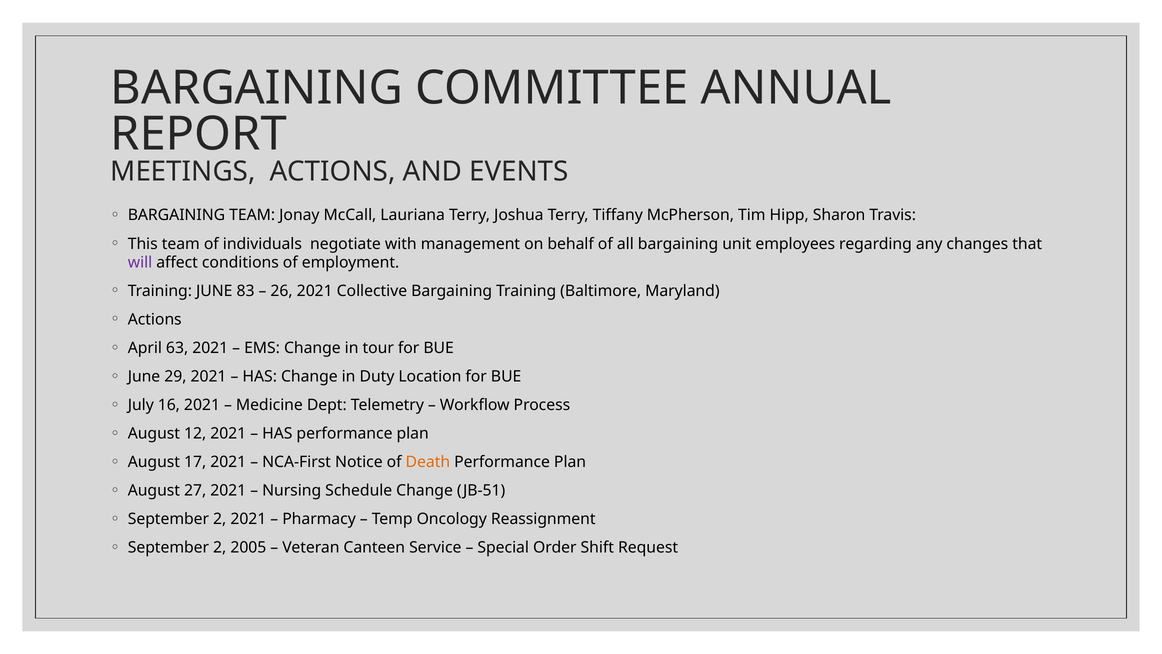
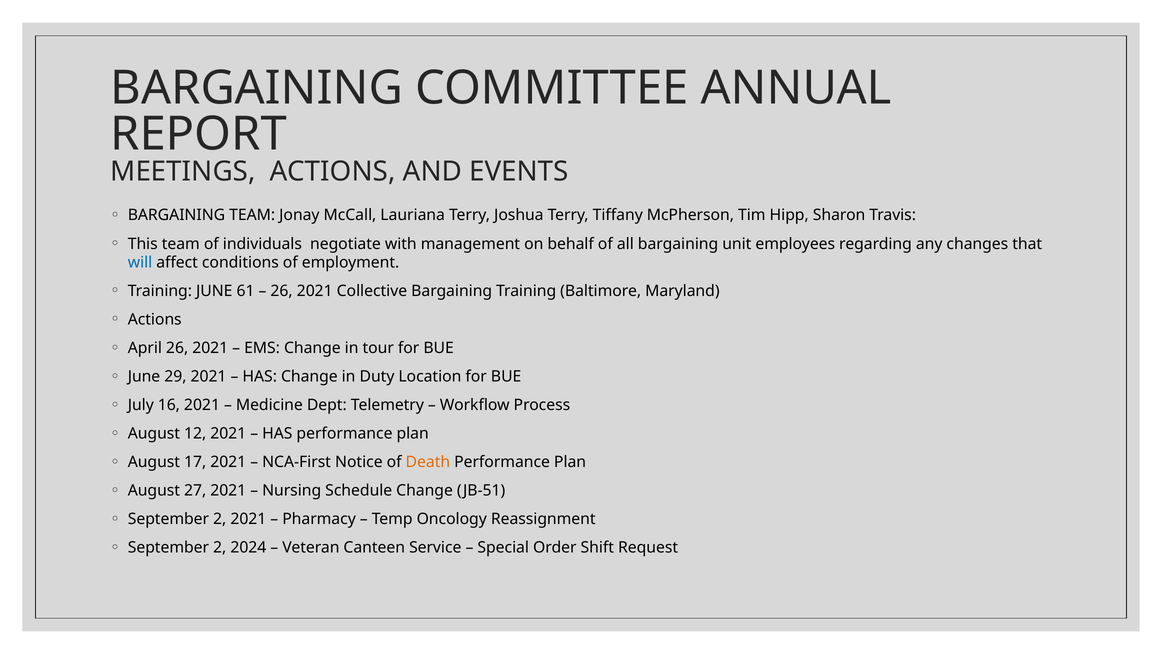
will colour: purple -> blue (140, 262)
83: 83 -> 61 (246, 291)
April 63: 63 -> 26 (177, 348)
2005: 2005 -> 2024 (248, 547)
